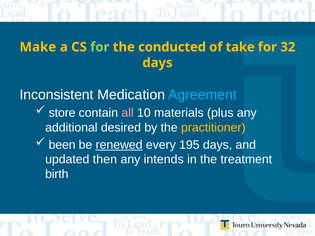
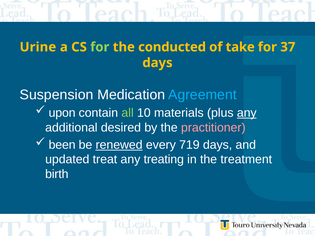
Make: Make -> Urine (38, 47)
32: 32 -> 37 (288, 47)
Inconsistent: Inconsistent -> Suspension (57, 95)
store: store -> upon (62, 113)
all colour: pink -> light green (128, 113)
any underline: none -> present (247, 113)
practitioner colour: yellow -> pink (213, 128)
195: 195 -> 719 (189, 145)
then: then -> treat (105, 160)
intends: intends -> treating (164, 160)
